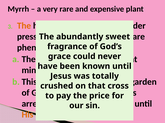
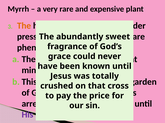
His colour: orange -> purple (27, 115)
